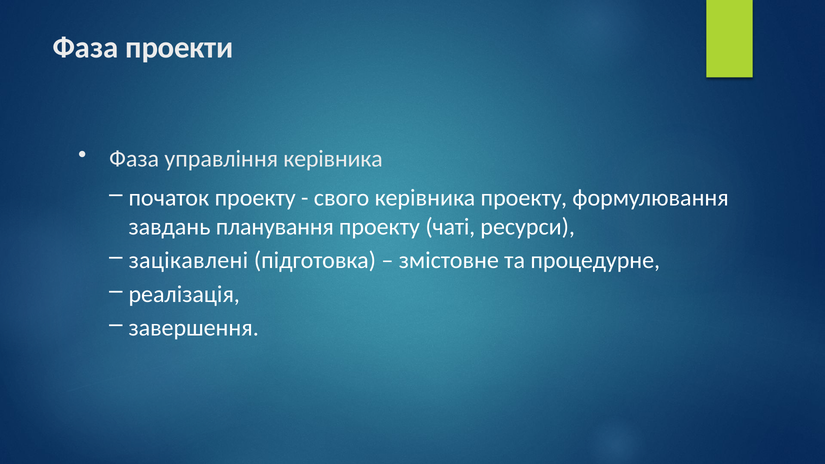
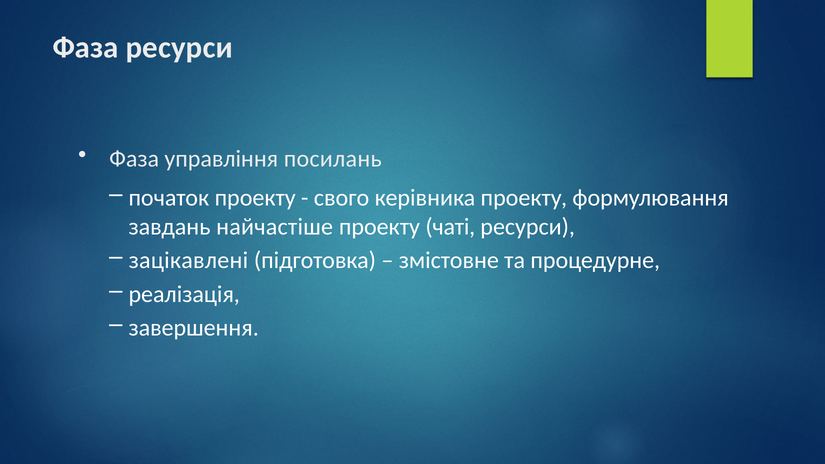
Фаза проекти: проекти -> ресурси (179, 48)
управління керівника: керівника -> посилань (333, 159)
планування: планування -> найчастіше (275, 227)
